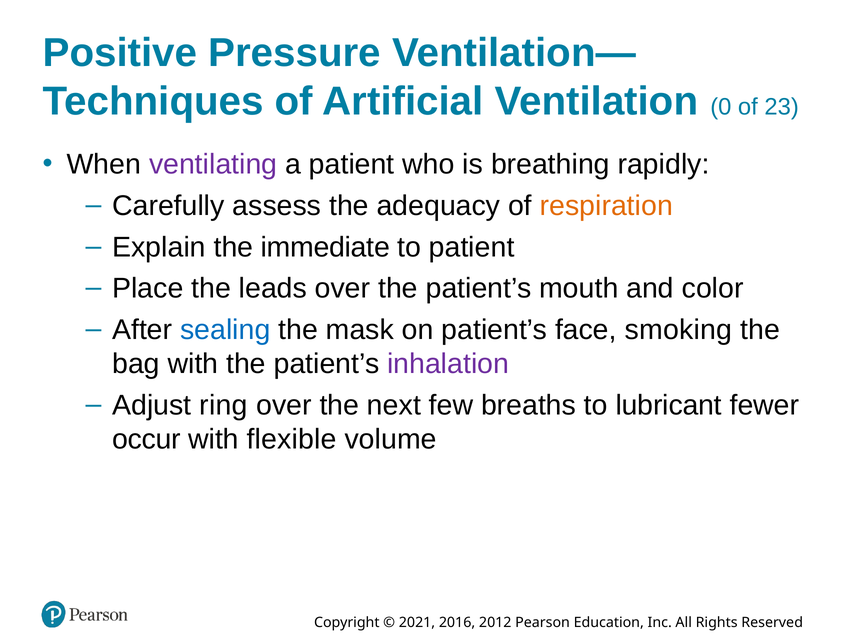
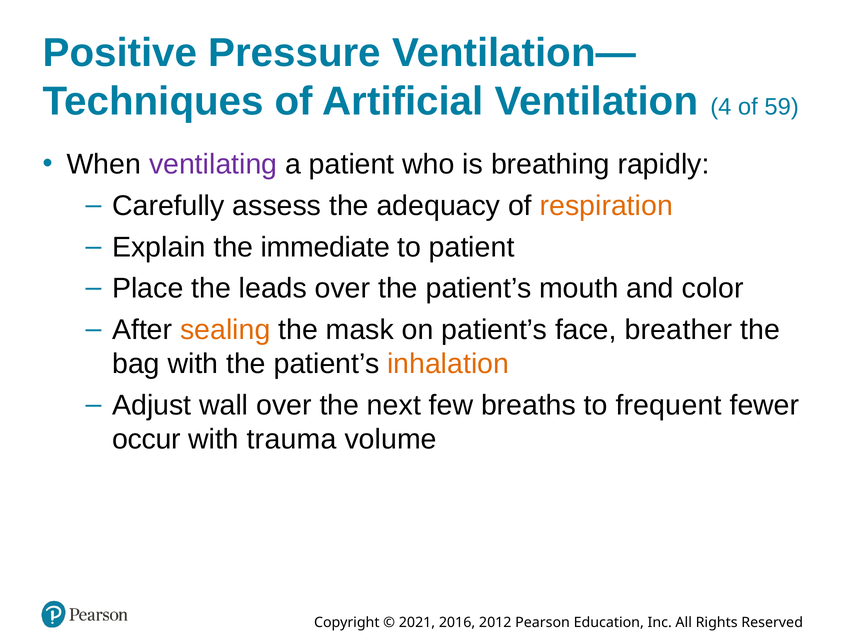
0: 0 -> 4 (721, 107)
23: 23 -> 59 (782, 107)
sealing colour: blue -> orange (225, 330)
smoking: smoking -> breather (678, 330)
inhalation colour: purple -> orange (448, 364)
ring: ring -> wall (224, 406)
lubricant: lubricant -> frequent (669, 406)
flexible: flexible -> trauma (292, 440)
